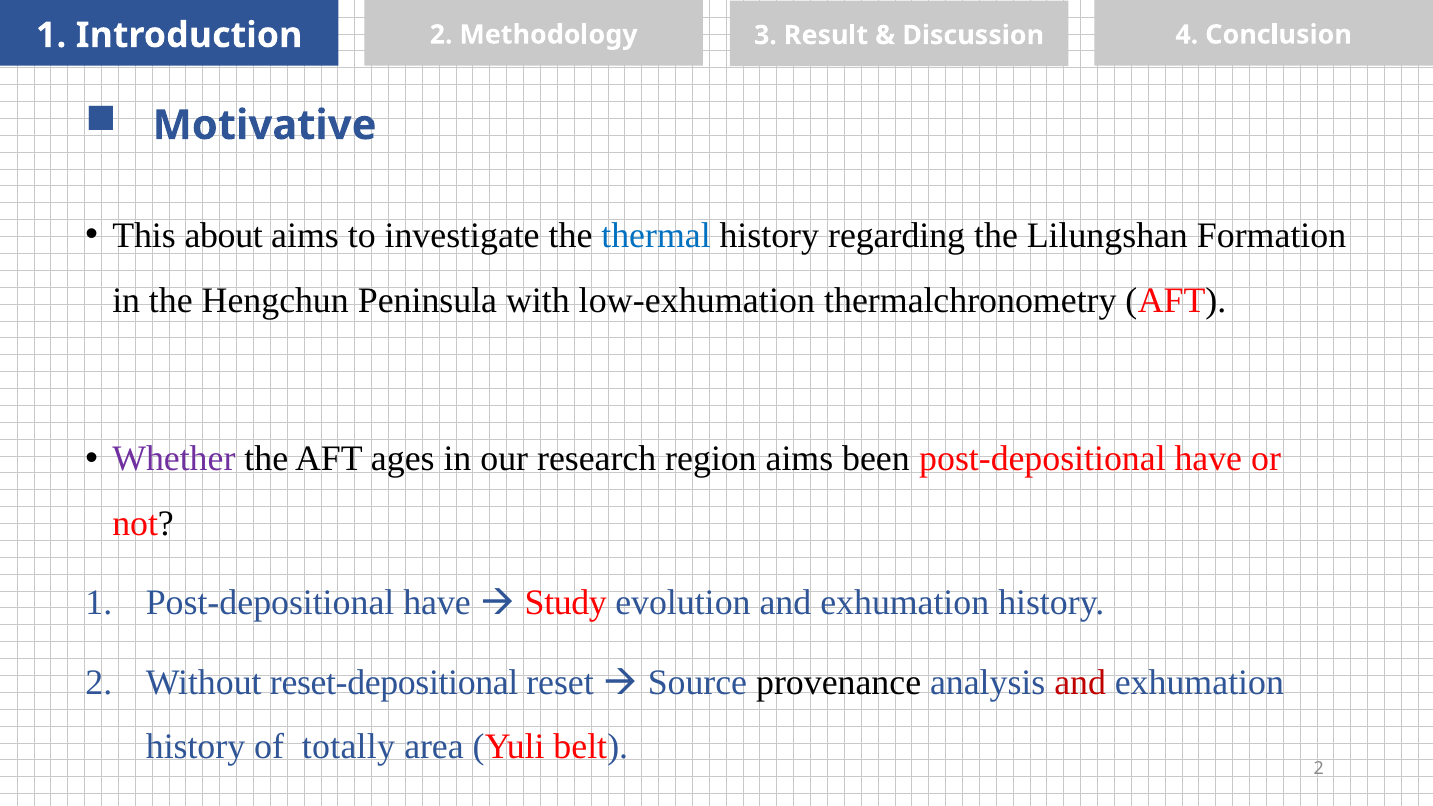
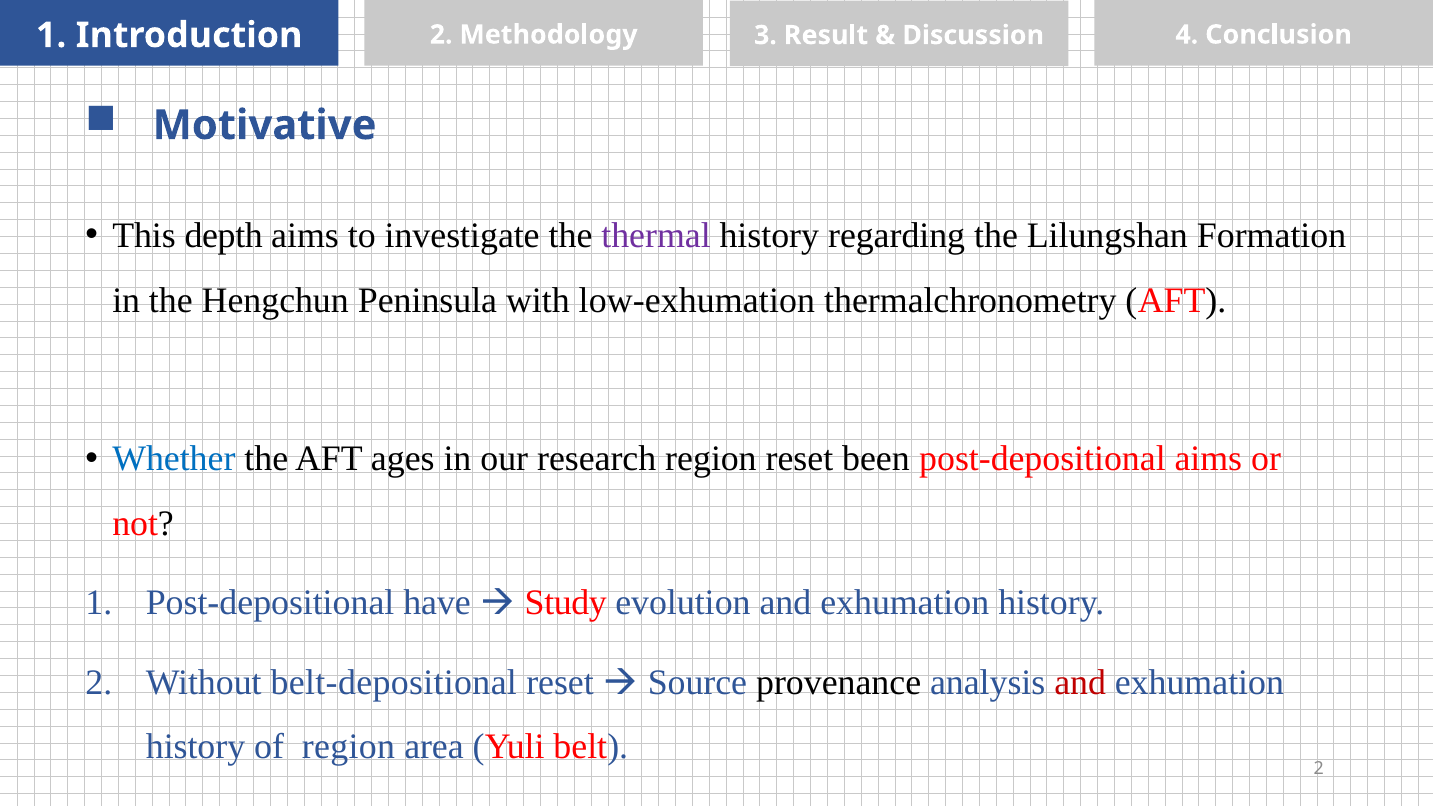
about: about -> depth (224, 236)
thermal colour: blue -> purple (656, 236)
Whether colour: purple -> blue (174, 459)
region aims: aims -> reset (799, 459)
been post-depositional have: have -> aims (1208, 459)
reset-depositional: reset-depositional -> belt-depositional (394, 683)
of totally: totally -> region (348, 747)
